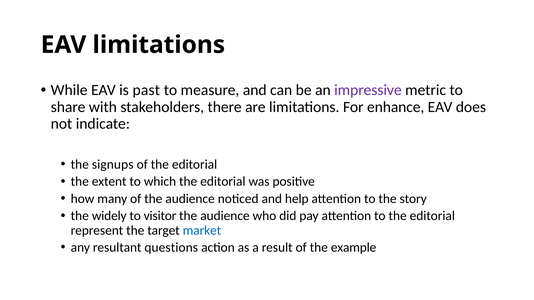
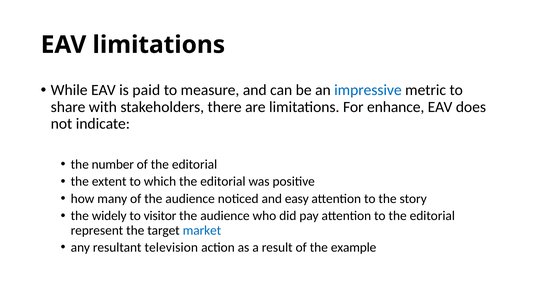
past: past -> paid (146, 90)
impressive colour: purple -> blue (368, 90)
signups: signups -> number (113, 165)
help: help -> easy (297, 199)
questions: questions -> television (171, 248)
